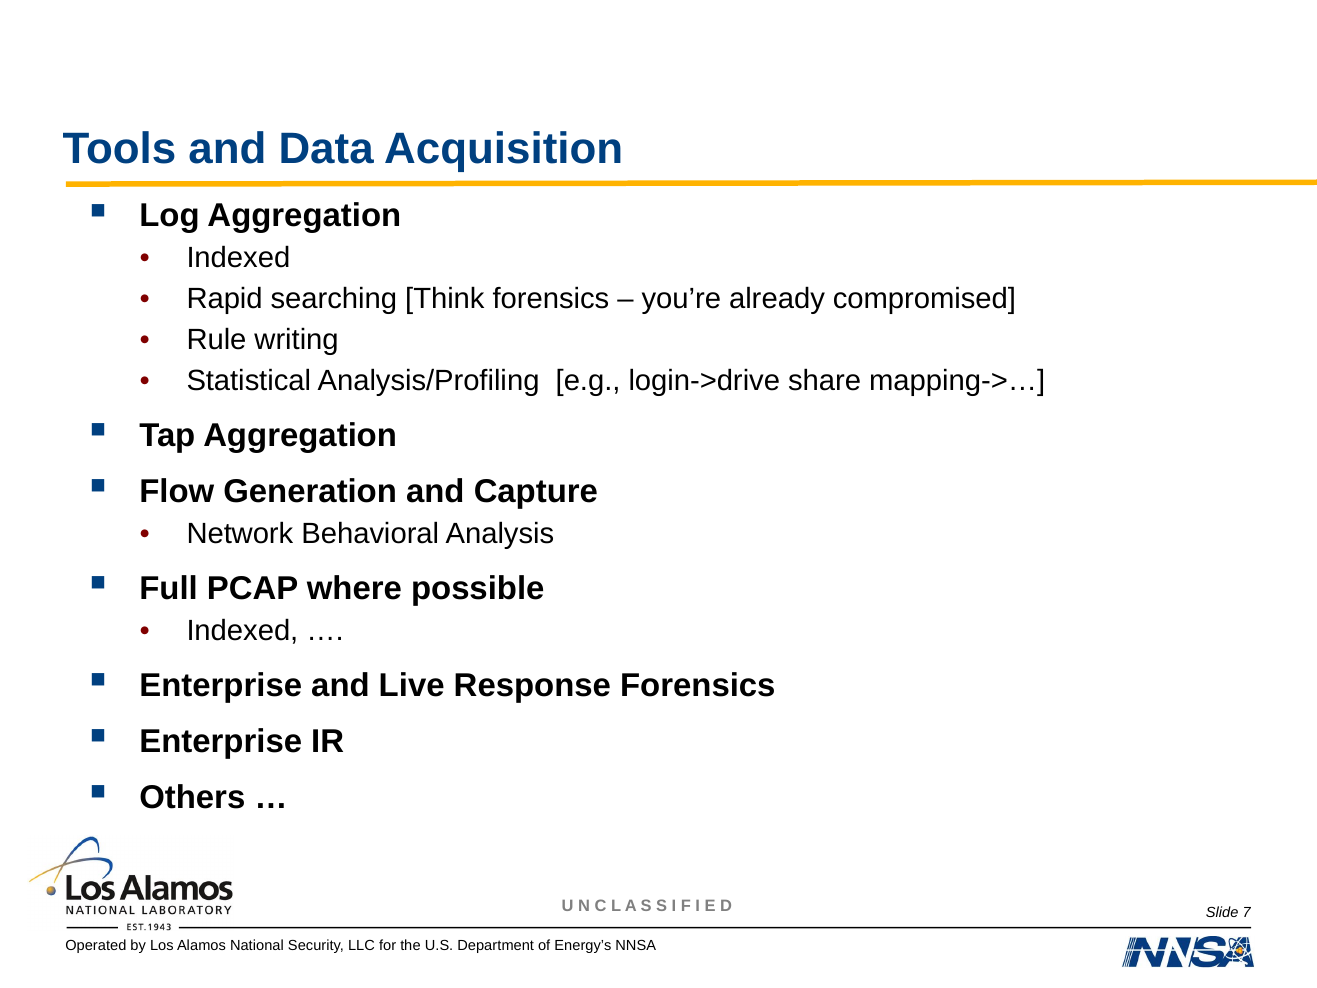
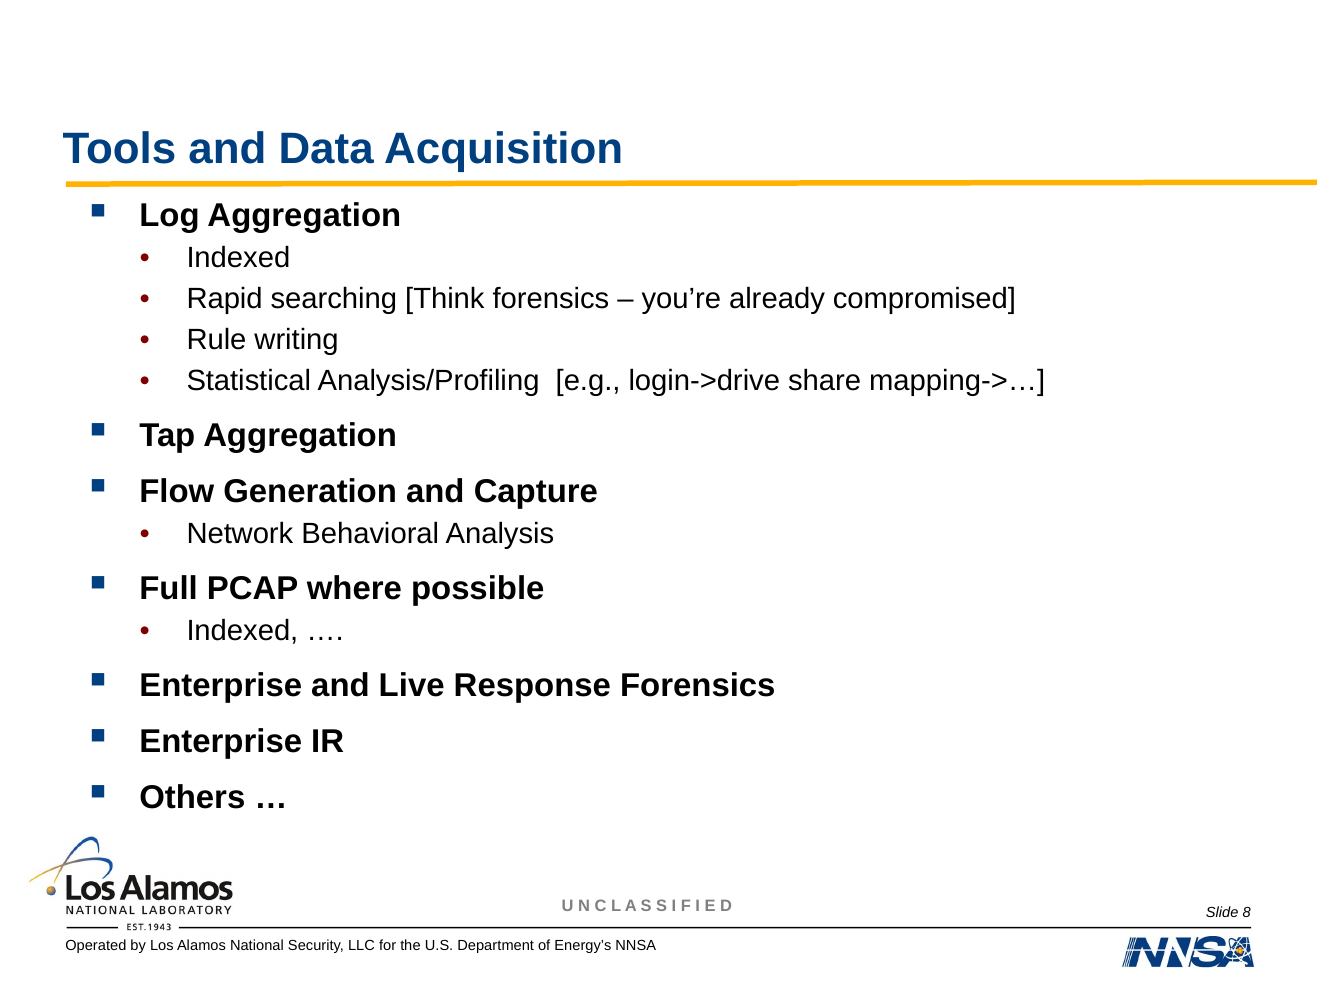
7: 7 -> 8 (1247, 912)
